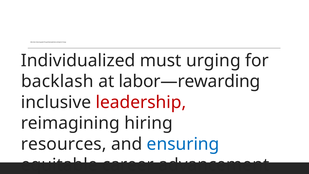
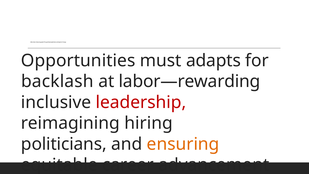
Individualized: Individualized -> Opportunities (78, 61)
urging: urging -> adapts (213, 61)
resources: resources -> politicians (64, 144)
ensuring colour: blue -> orange (183, 144)
